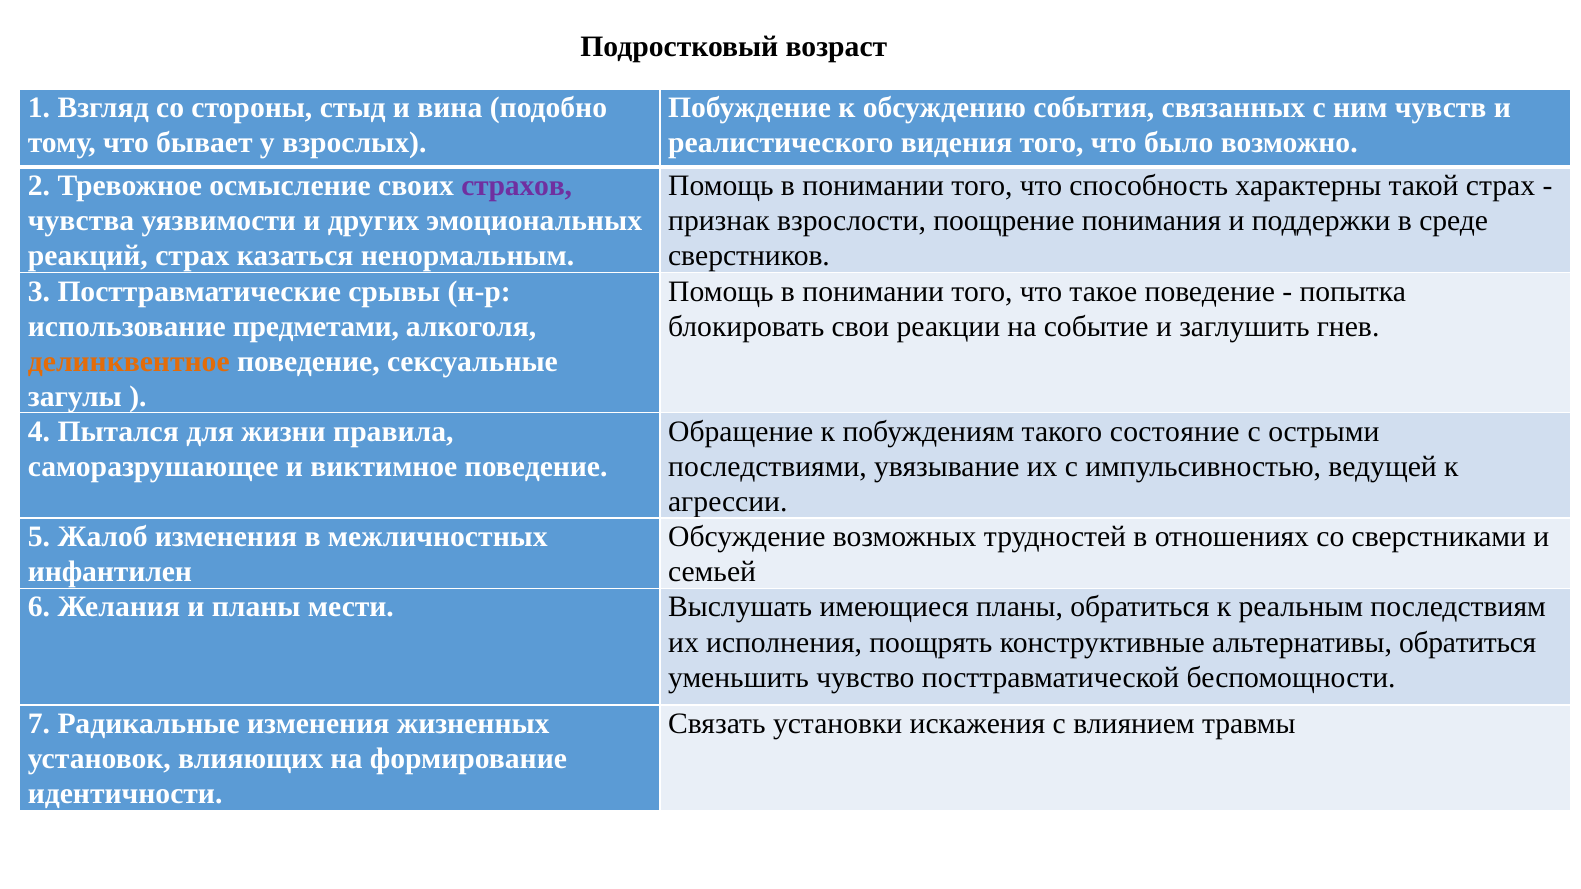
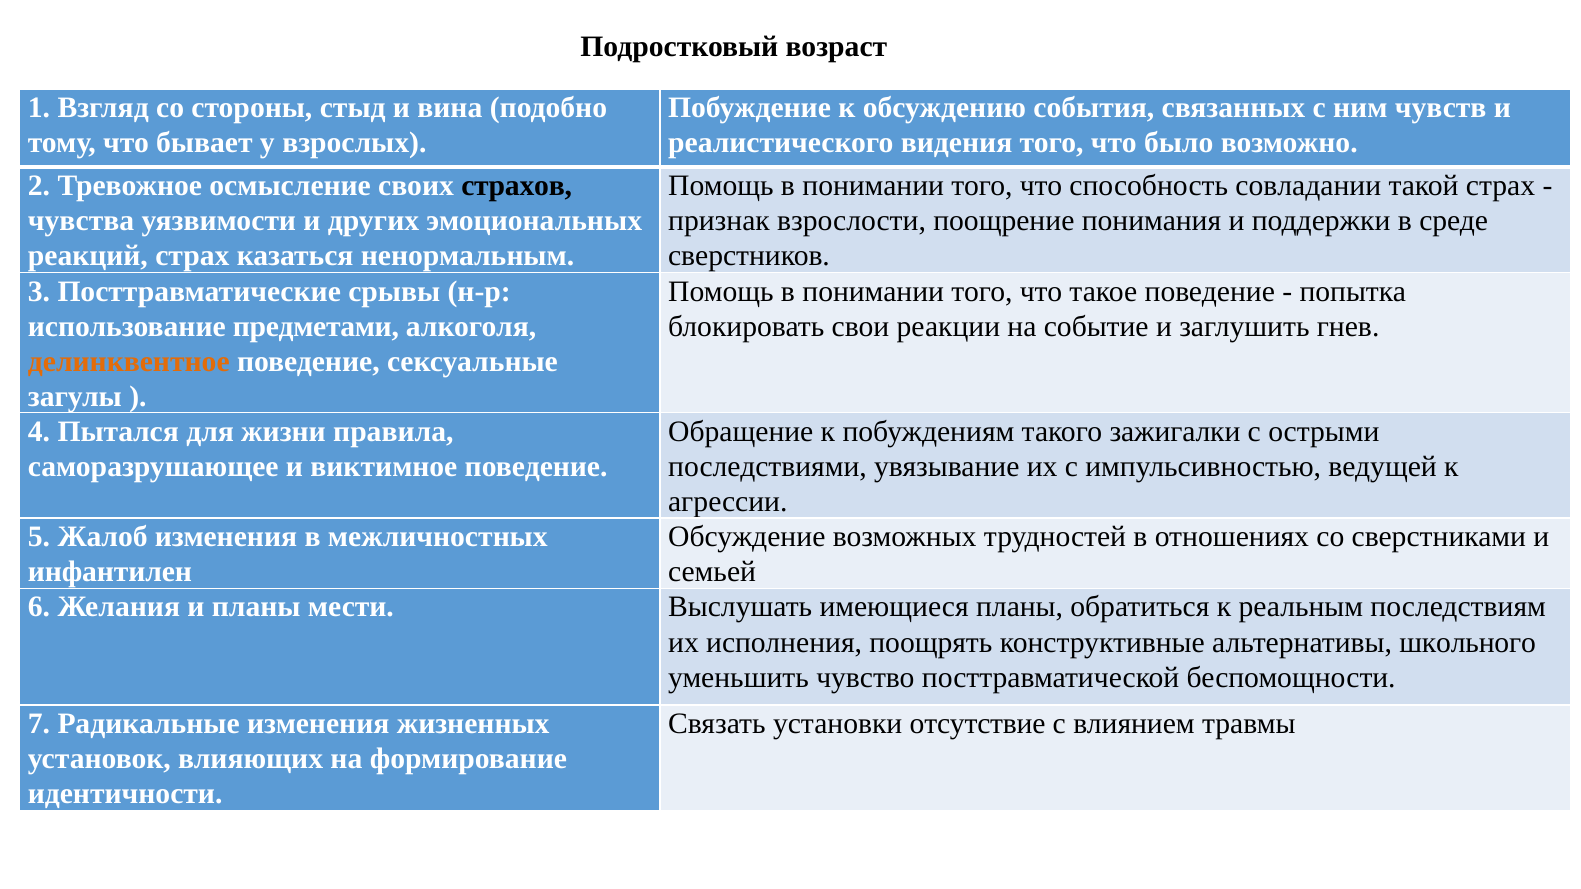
страхов colour: purple -> black (517, 186)
характерны: характерны -> совладании (1308, 186)
состояние: состояние -> зажигалки (1175, 432)
альтернативы обратиться: обратиться -> школьного (1468, 643)
искажения: искажения -> отсутствие (978, 724)
